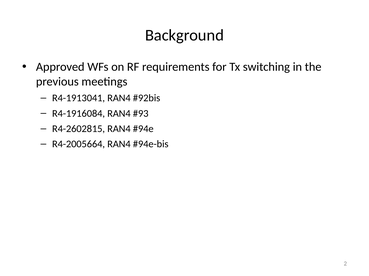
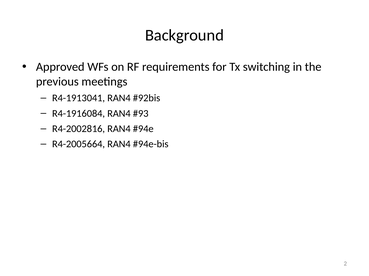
R4-2602815: R4-2602815 -> R4-2002816 (79, 129)
